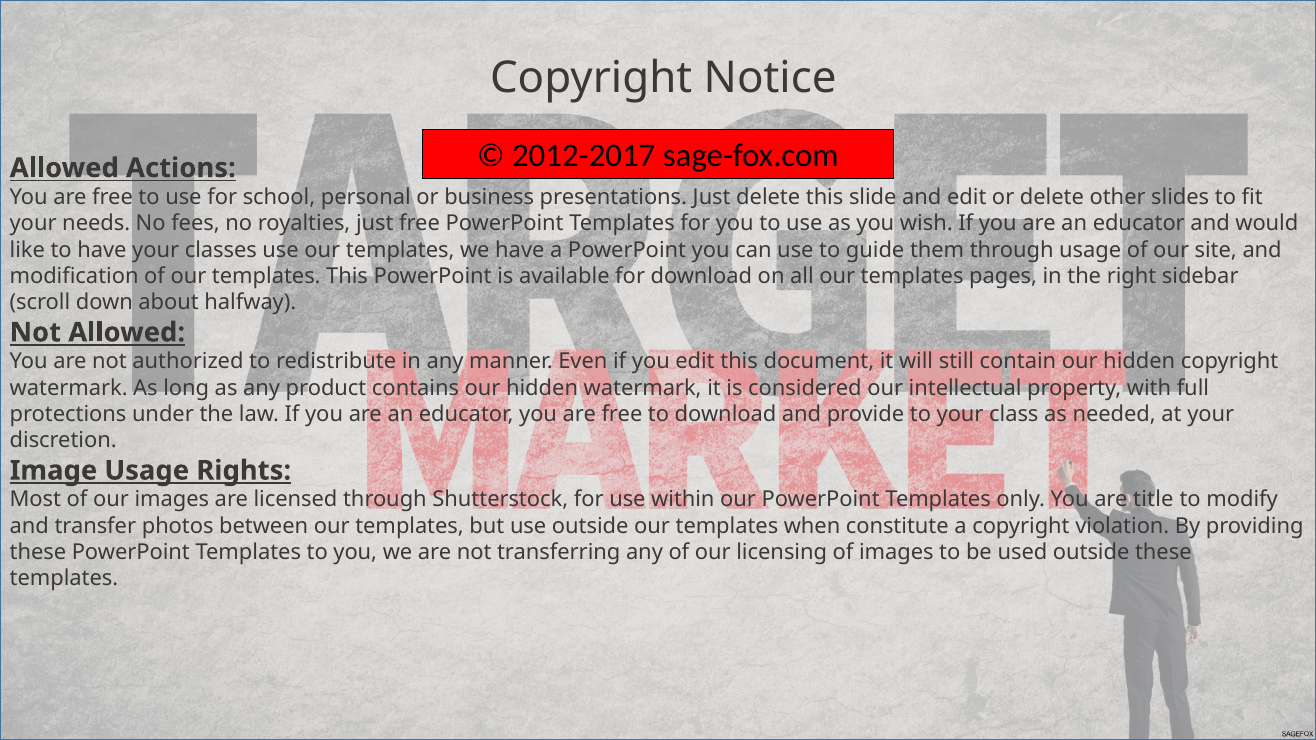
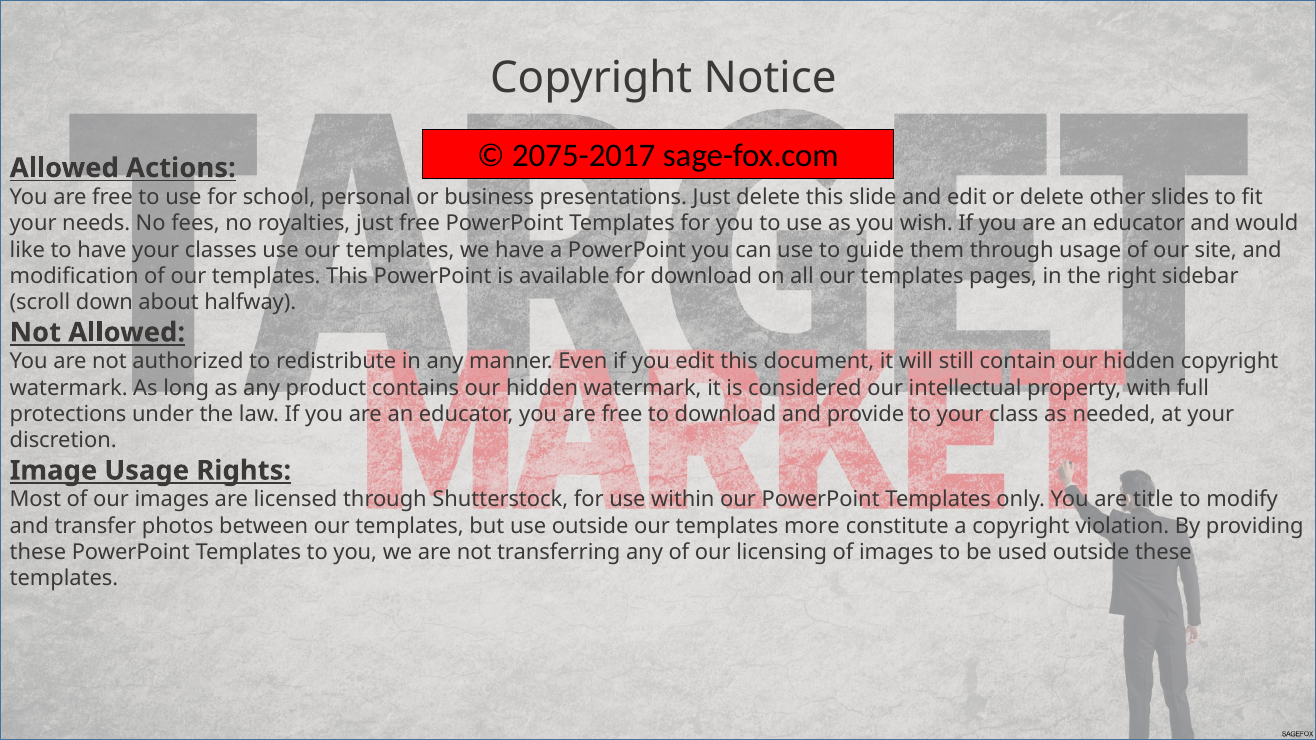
2012-2017: 2012-2017 -> 2075-2017 (584, 156)
when: when -> more (812, 526)
